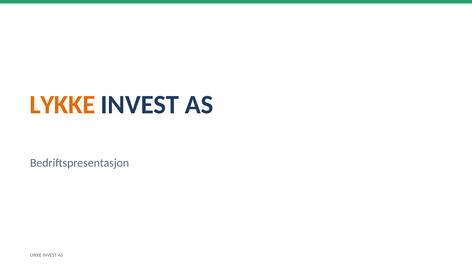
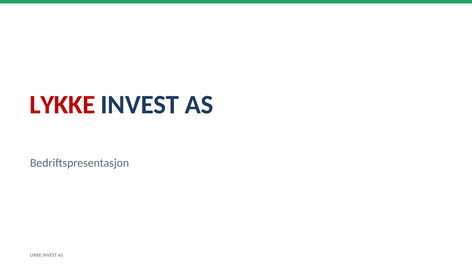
LYKKE colour: orange -> red (62, 105)
